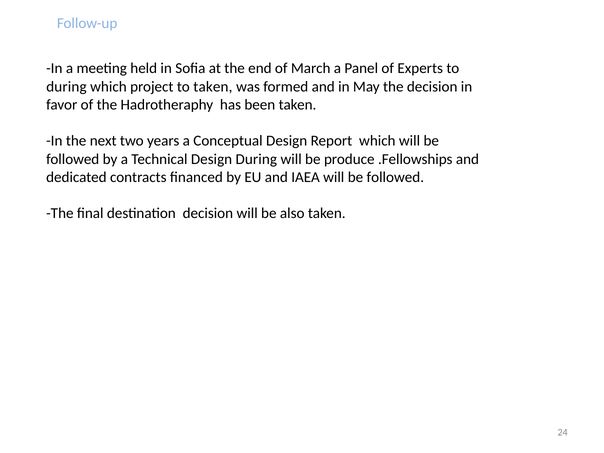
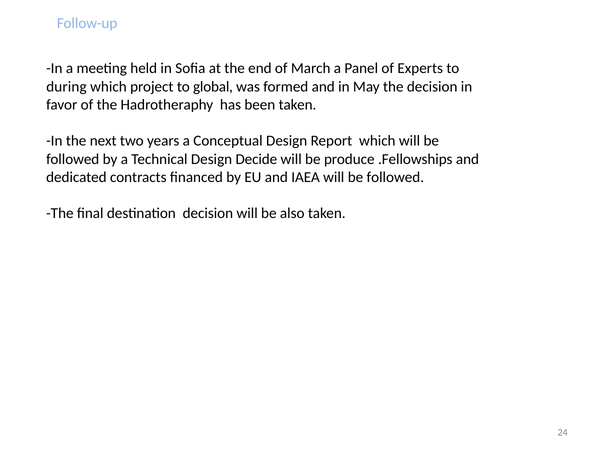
to taken: taken -> global (213, 87)
Design During: During -> Decide (256, 159)
